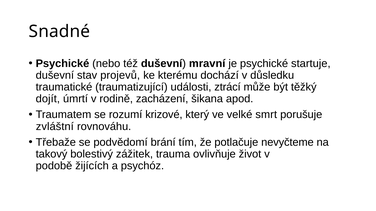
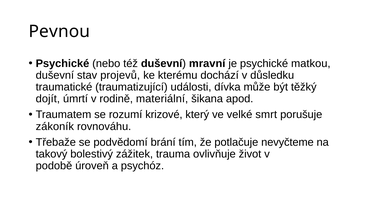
Snadné: Snadné -> Pevnou (59, 32)
startuje: startuje -> matkou (311, 64)
ztrácí: ztrácí -> dívka (227, 87)
zacházení: zacházení -> materiální (162, 99)
zvláštní: zvláštní -> zákoník (55, 127)
žijících: žijících -> úroveň (92, 166)
